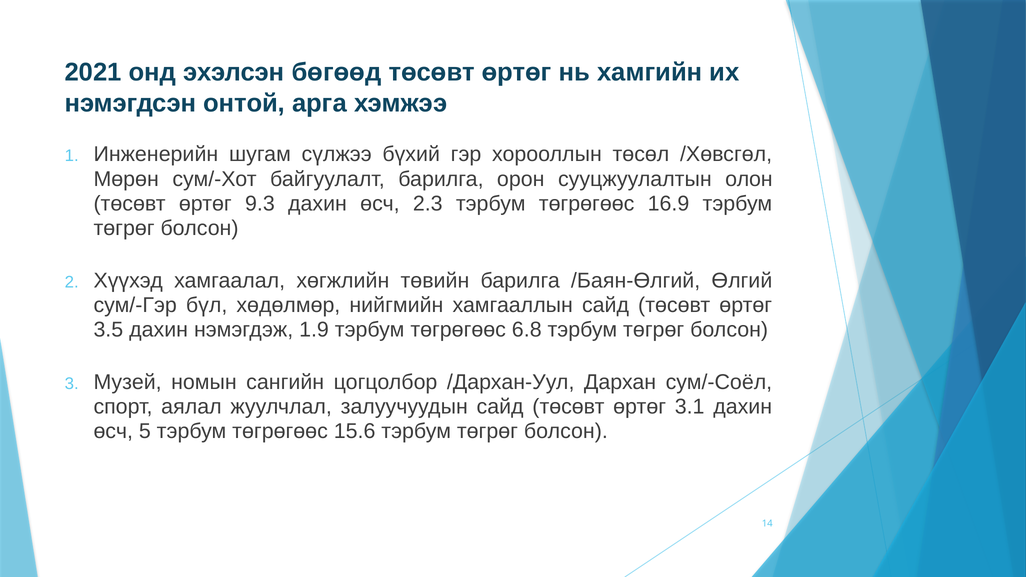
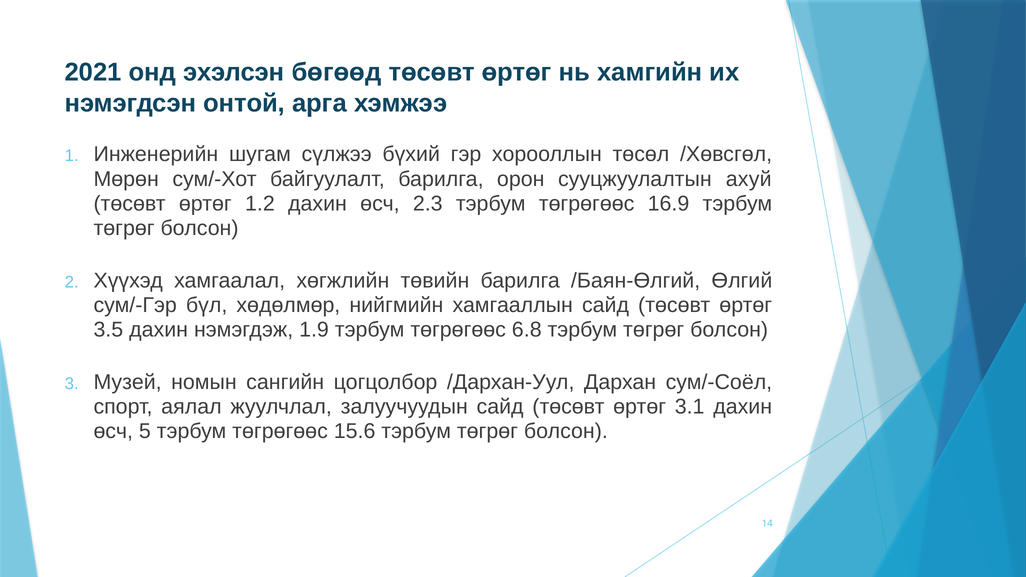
олон: олон -> ахуй (749, 179)
9.3: 9.3 -> 1.2 (260, 204)
